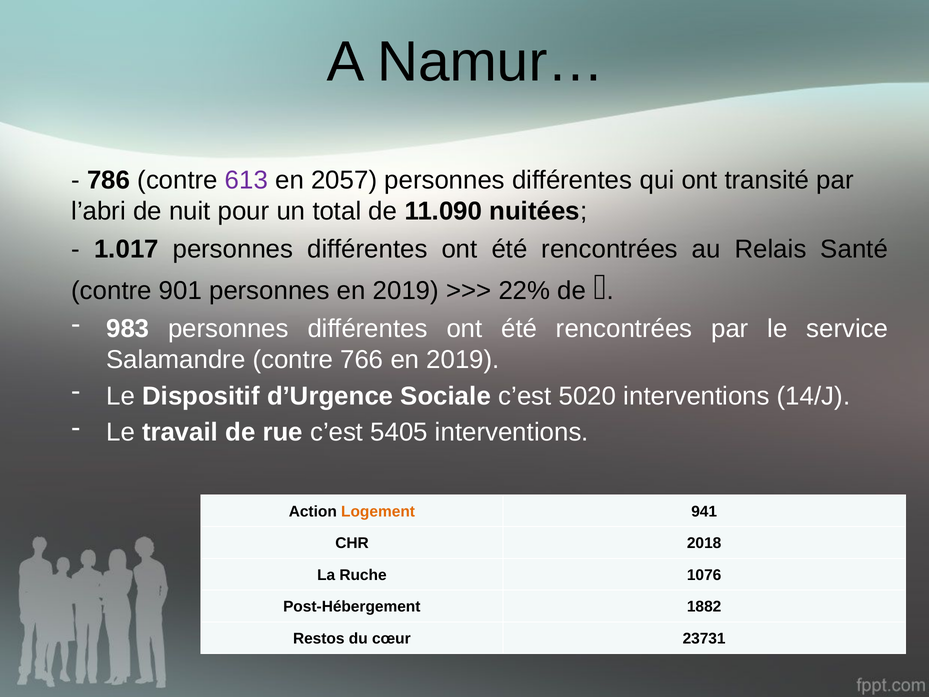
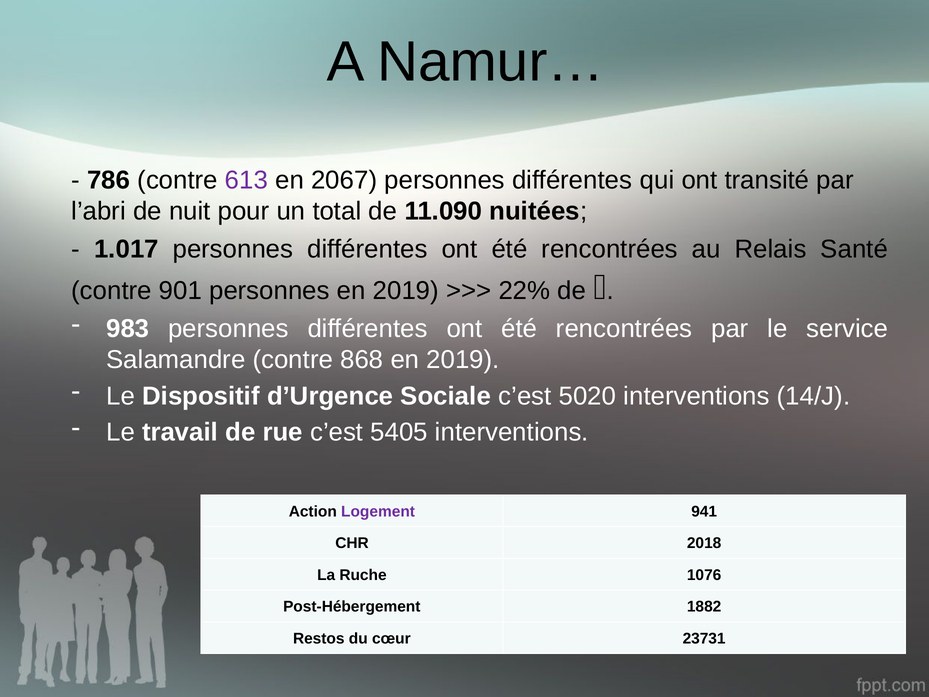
2057: 2057 -> 2067 (344, 180)
766: 766 -> 868 (362, 360)
Logement colour: orange -> purple (378, 511)
